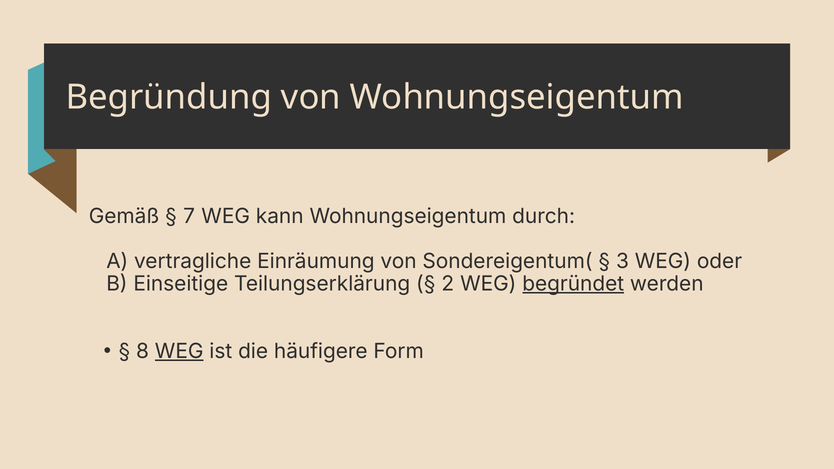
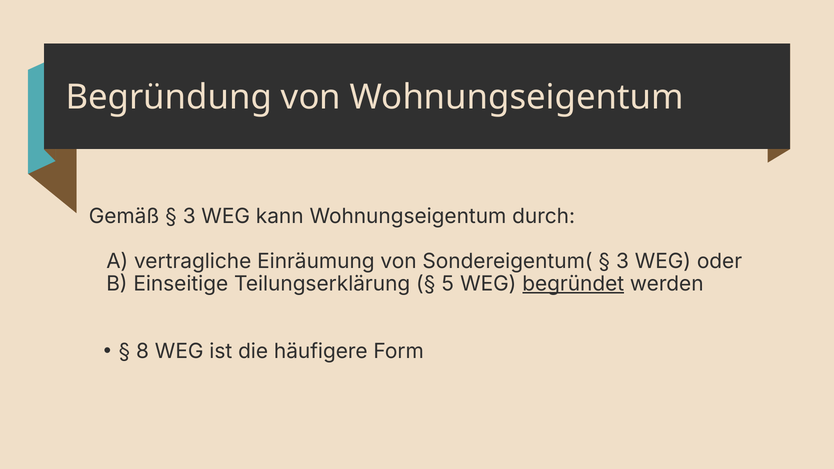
7: 7 -> 3 (189, 216)
2: 2 -> 5 (448, 284)
WEG underline: present -> none (179, 351)
